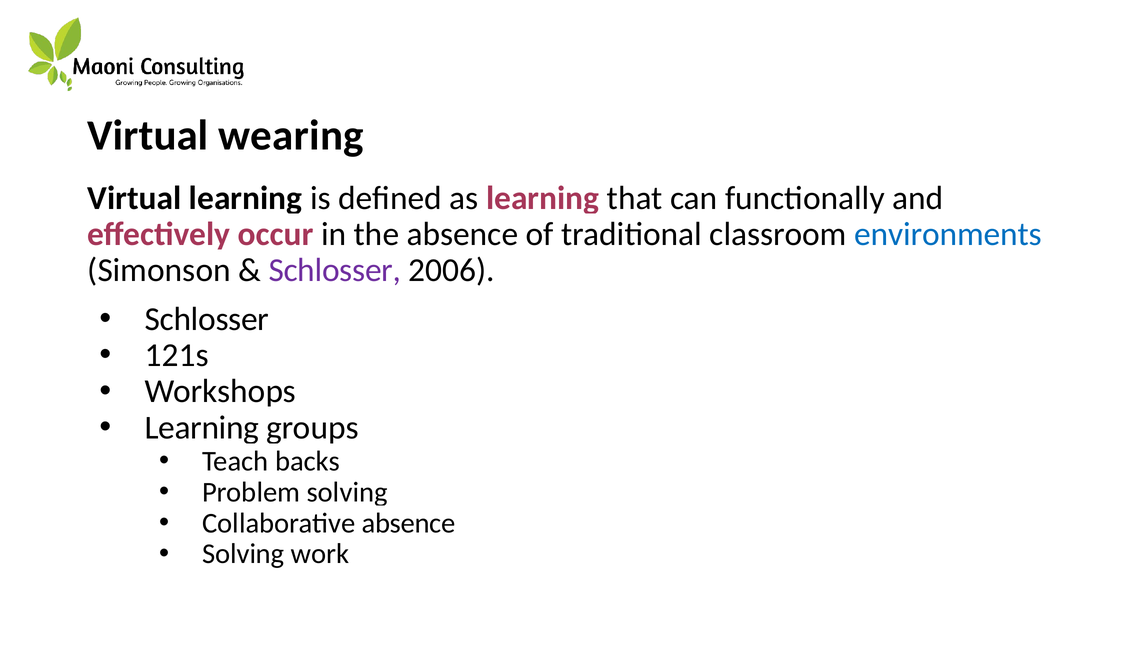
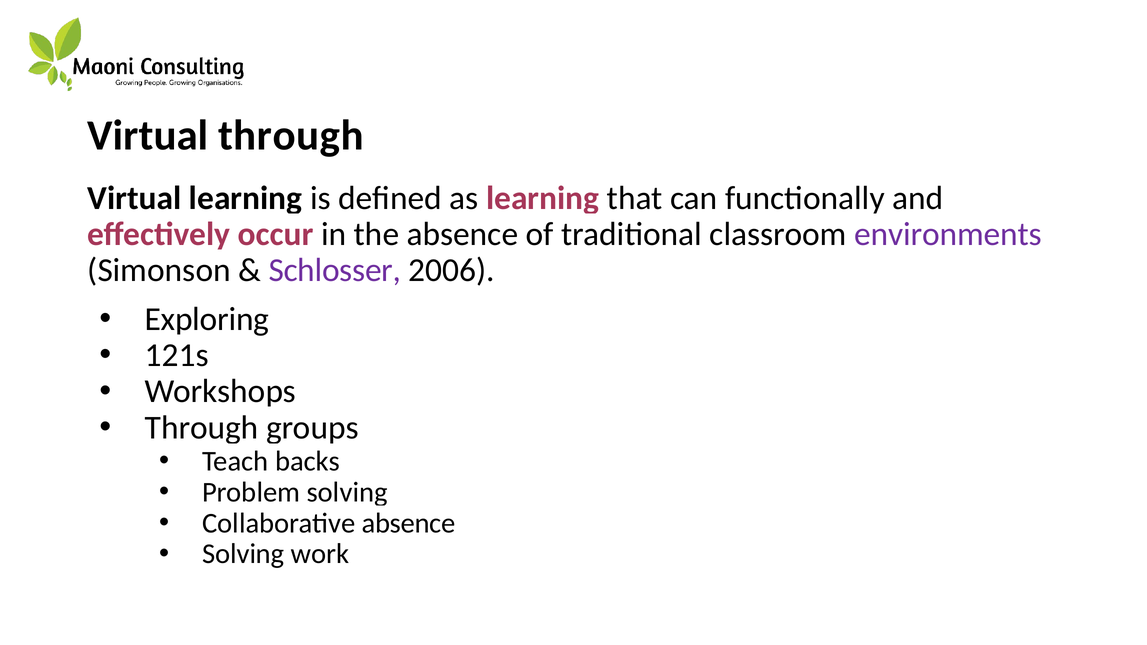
Virtual wearing: wearing -> through (291, 135)
environments colour: blue -> purple (948, 234)
Schlosser: Schlosser -> Exploring (207, 319)
Learning: Learning -> Through (202, 428)
